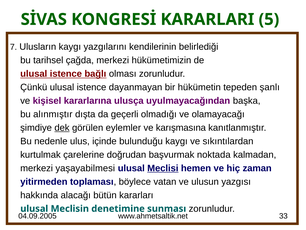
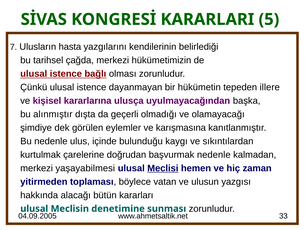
Ulusların kaygı: kaygı -> hasta (70, 47)
şanlı: şanlı -> illere (270, 87)
dek underline: present -> none (62, 128)
başvurmak noktada: noktada -> nedenle (214, 154)
